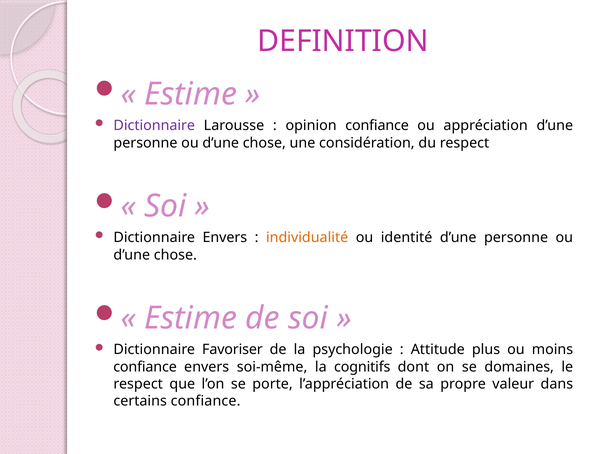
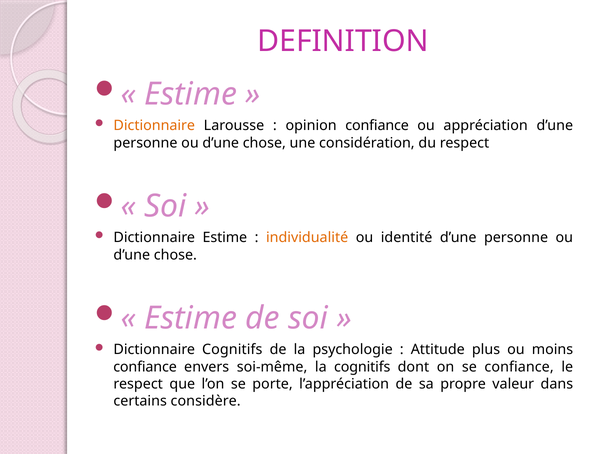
Dictionnaire colour: purple -> orange (154, 126)
Dictionnaire Envers: Envers -> Estime (225, 238)
Dictionnaire Favoriser: Favoriser -> Cognitifs (232, 350)
se domaines: domaines -> confiance (519, 367)
certains confiance: confiance -> considère (206, 401)
